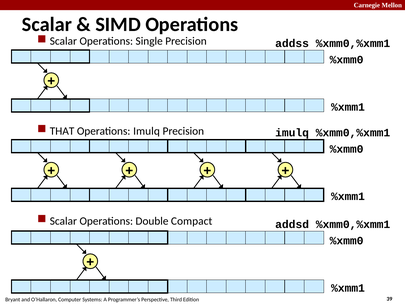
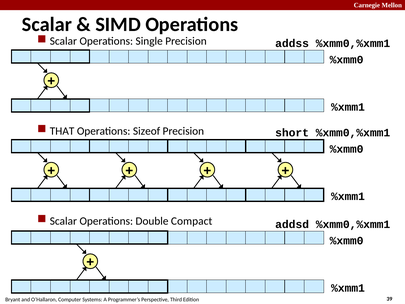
Operations Imulq: Imulq -> Sizeof (147, 131)
imulq: imulq -> short (292, 133)
